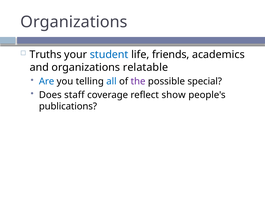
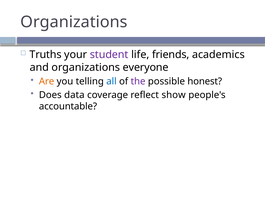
student colour: blue -> purple (109, 55)
relatable: relatable -> everyone (146, 68)
Are colour: blue -> orange (47, 82)
special: special -> honest (205, 82)
staff: staff -> data (74, 95)
publications: publications -> accountable (68, 107)
